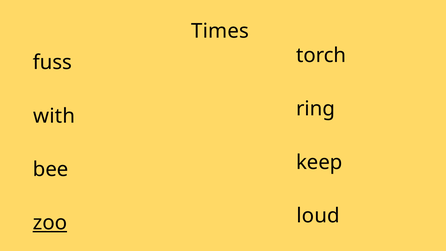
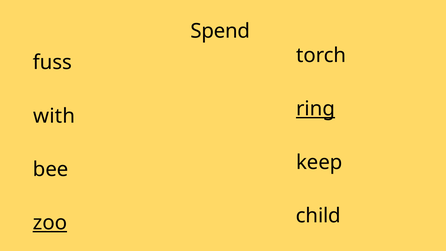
Times: Times -> Spend (220, 31)
ring underline: none -> present (315, 109)
loud: loud -> child (318, 216)
